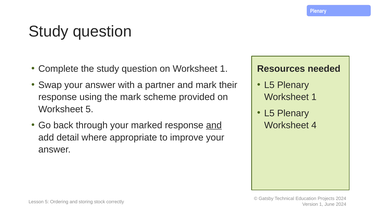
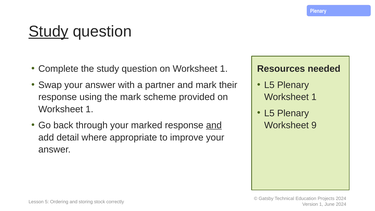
Study underline: none -> present (49, 32)
5: 5 -> 1 (89, 109)
4: 4 -> 9 (314, 125)
